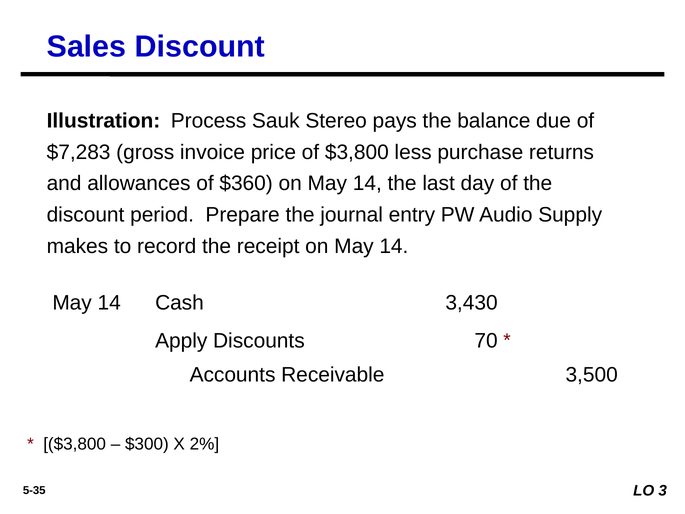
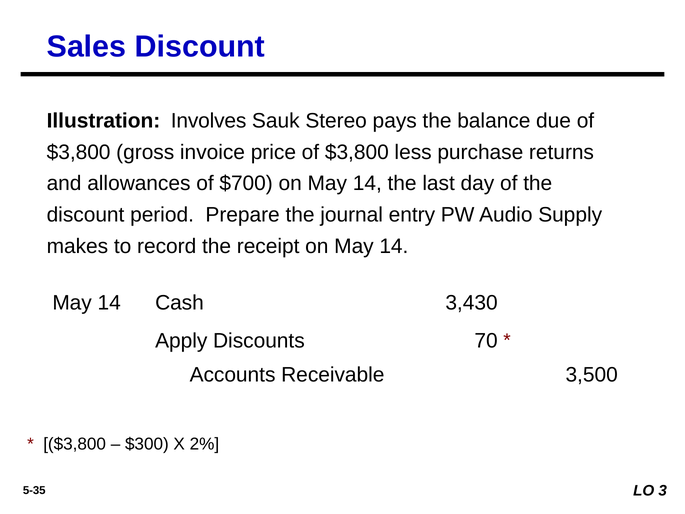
Process: Process -> Involves (209, 121)
$7,283: $7,283 -> $3,800 (79, 152)
$360: $360 -> $700 (246, 183)
